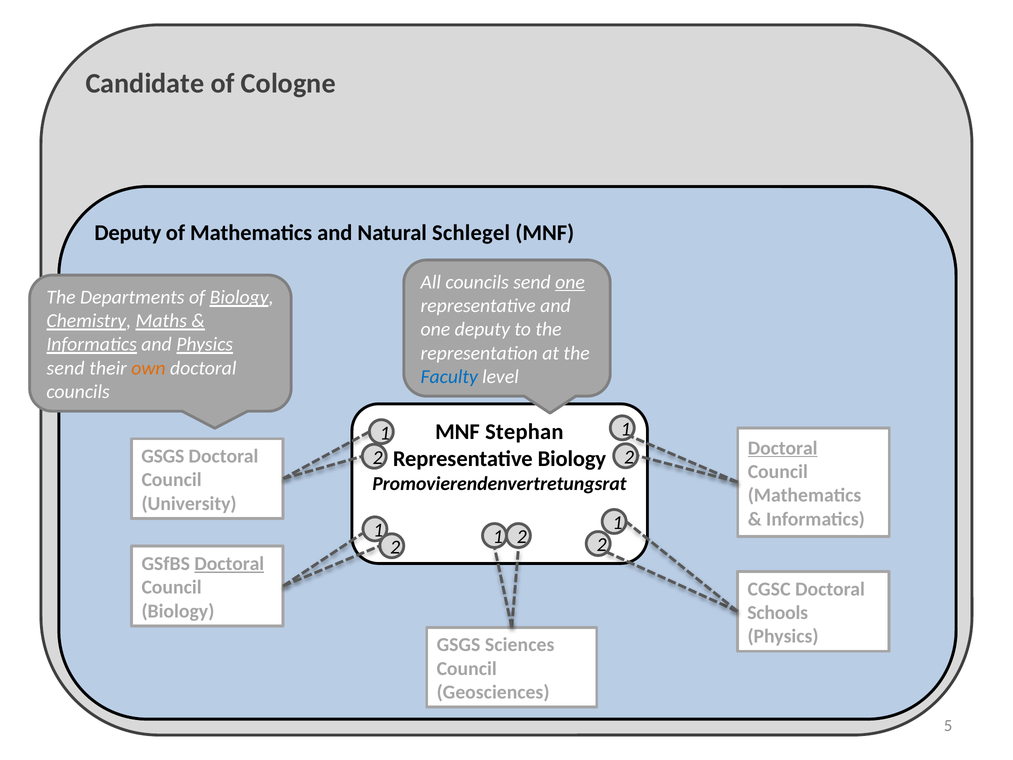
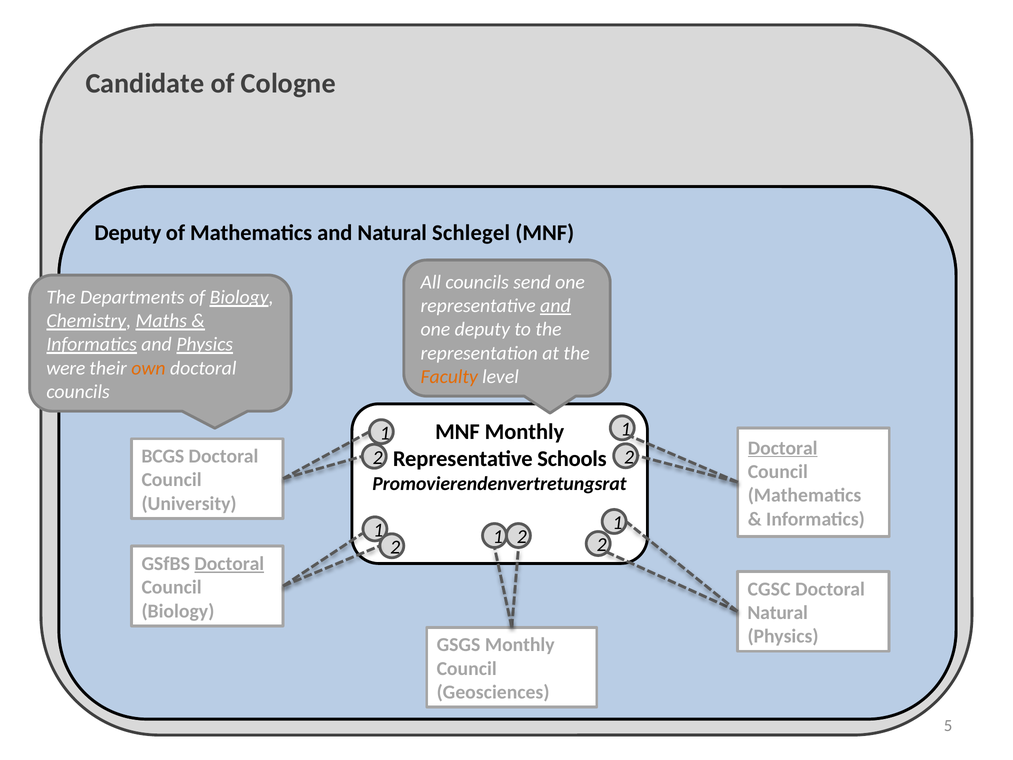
one underline: present -> none (570, 282)
and underline: none -> present (555, 306)
send: send -> were (66, 368)
Faculty colour: blue -> orange (449, 377)
MNF Stephan: Stephan -> Monthly (524, 432)
GSGS: GSGS -> BCGS (163, 456)
Representative Biology: Biology -> Schools (572, 459)
Schools: Schools -> Natural (778, 613)
GSGS Sciences: Sciences -> Monthly (520, 645)
